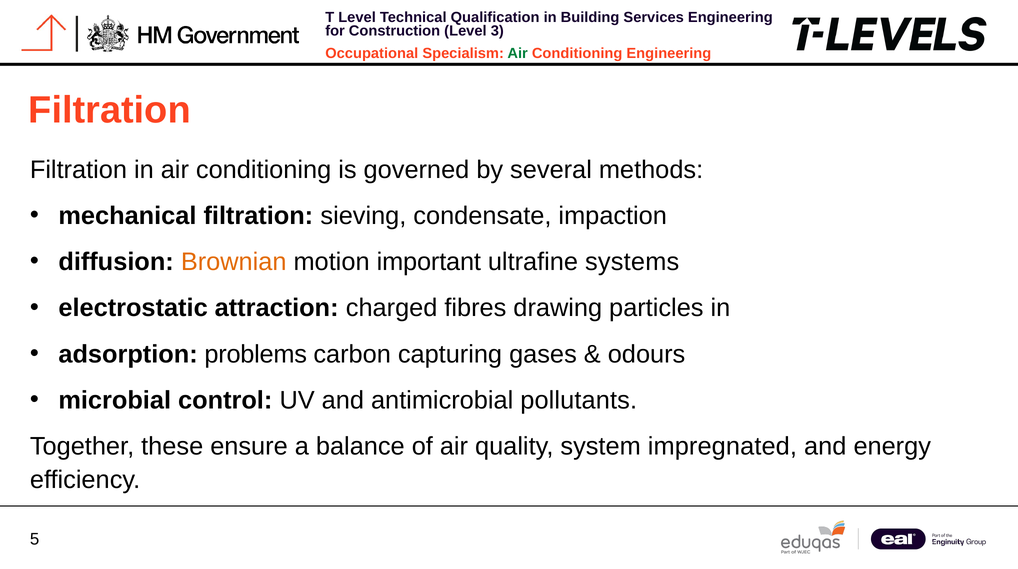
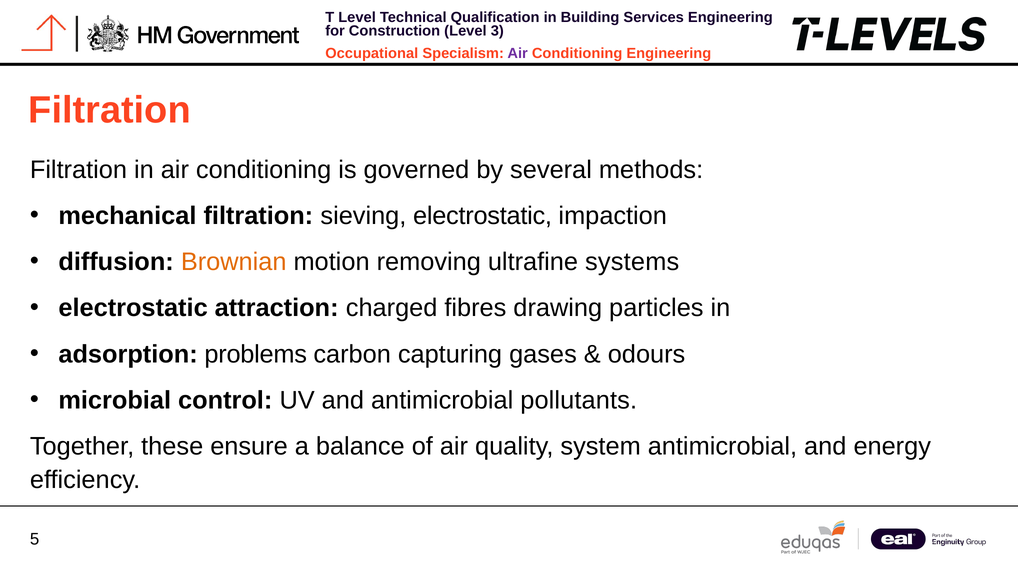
Air colour: green -> purple (518, 53)
sieving condensate: condensate -> electrostatic (483, 216)
important: important -> removing (429, 262)
system impregnated: impregnated -> antimicrobial (722, 446)
